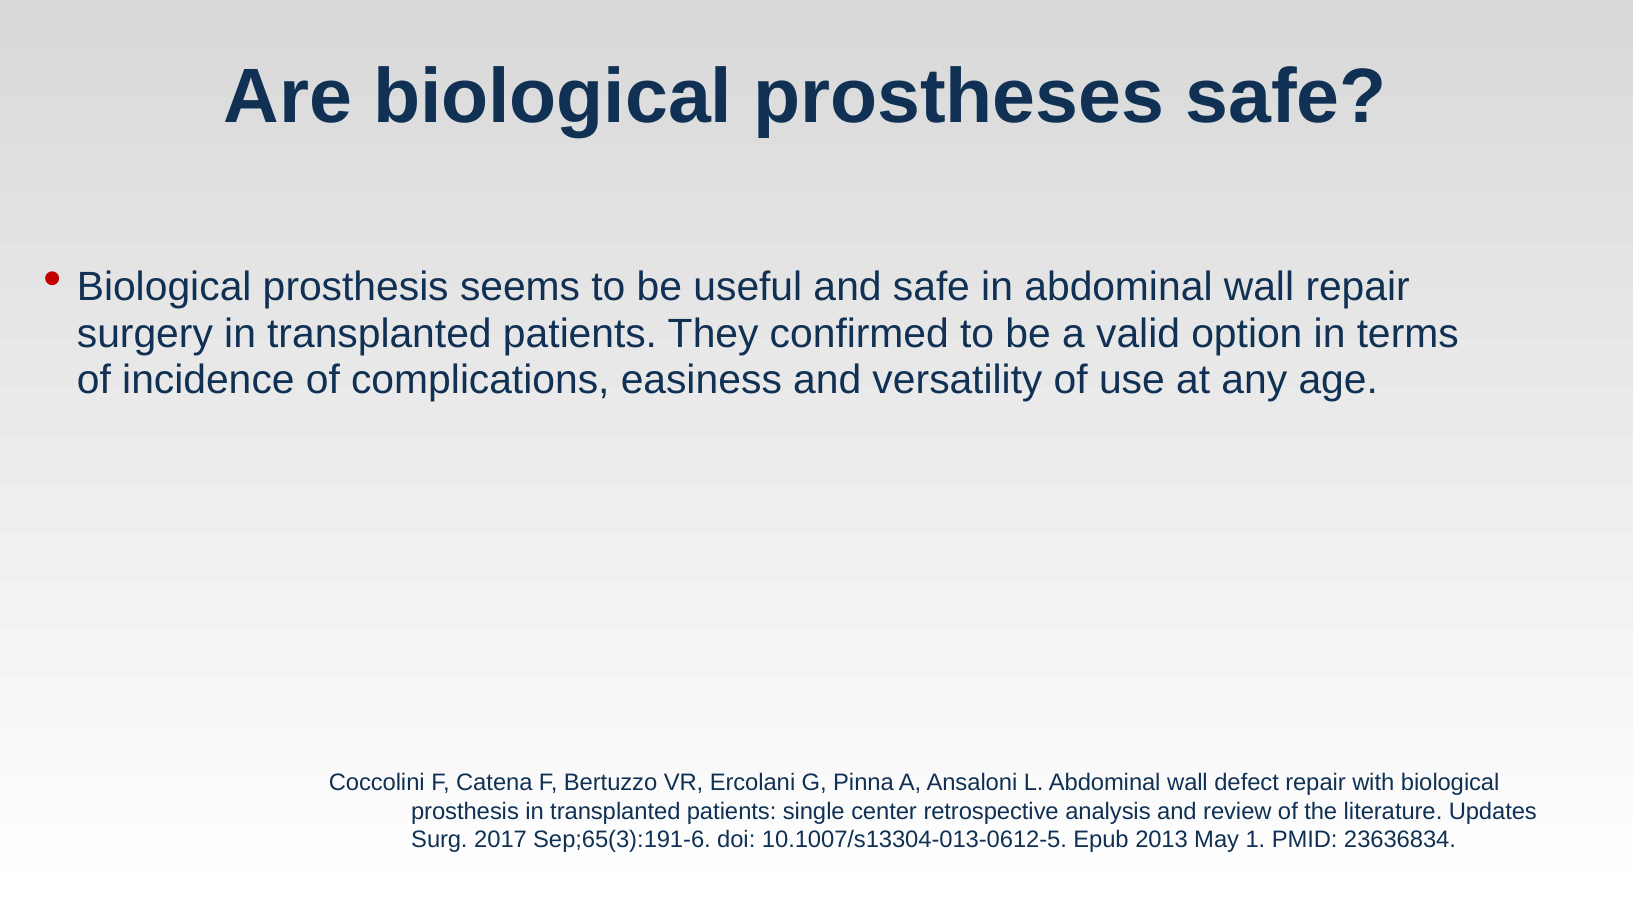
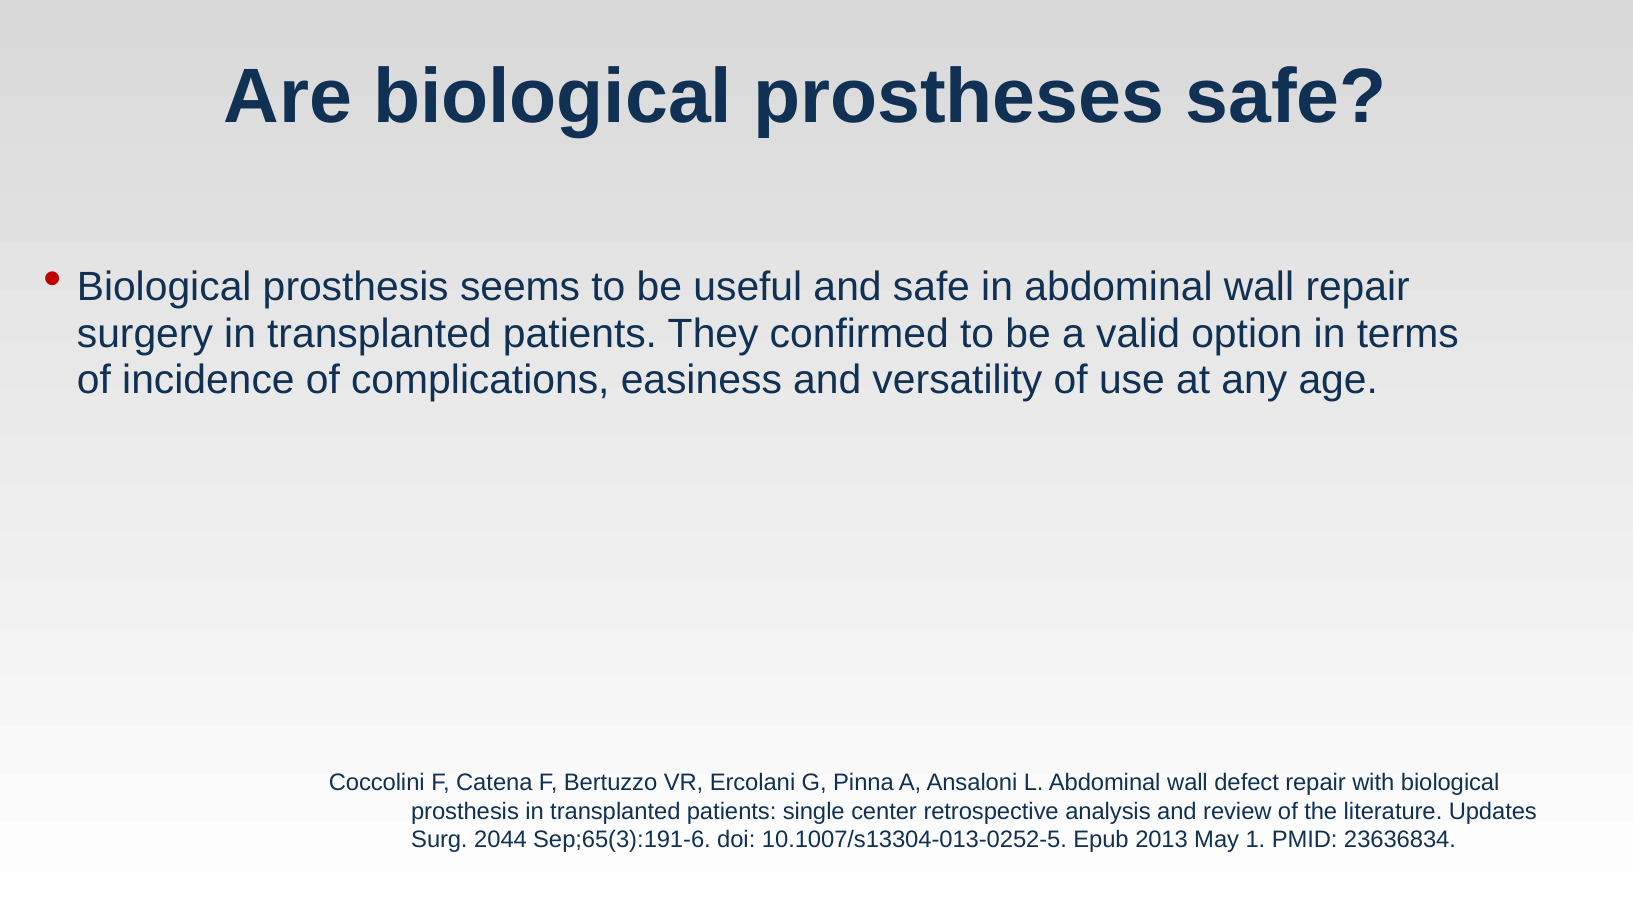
2017: 2017 -> 2044 (501, 840)
10.1007/s13304-013-0612-5: 10.1007/s13304-013-0612-5 -> 10.1007/s13304-013-0252-5 (914, 840)
